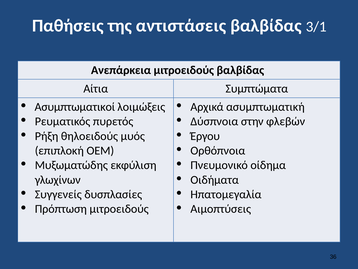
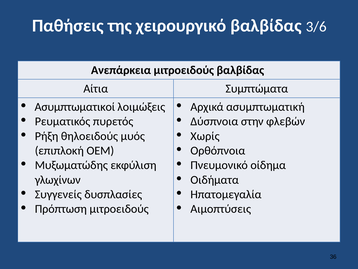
αντιστάσεις: αντιστάσεις -> χειρουργικό (181, 26)
3/1: 3/1 -> 3/6 (316, 27)
Έργου: Έργου -> Χωρίς (205, 136)
